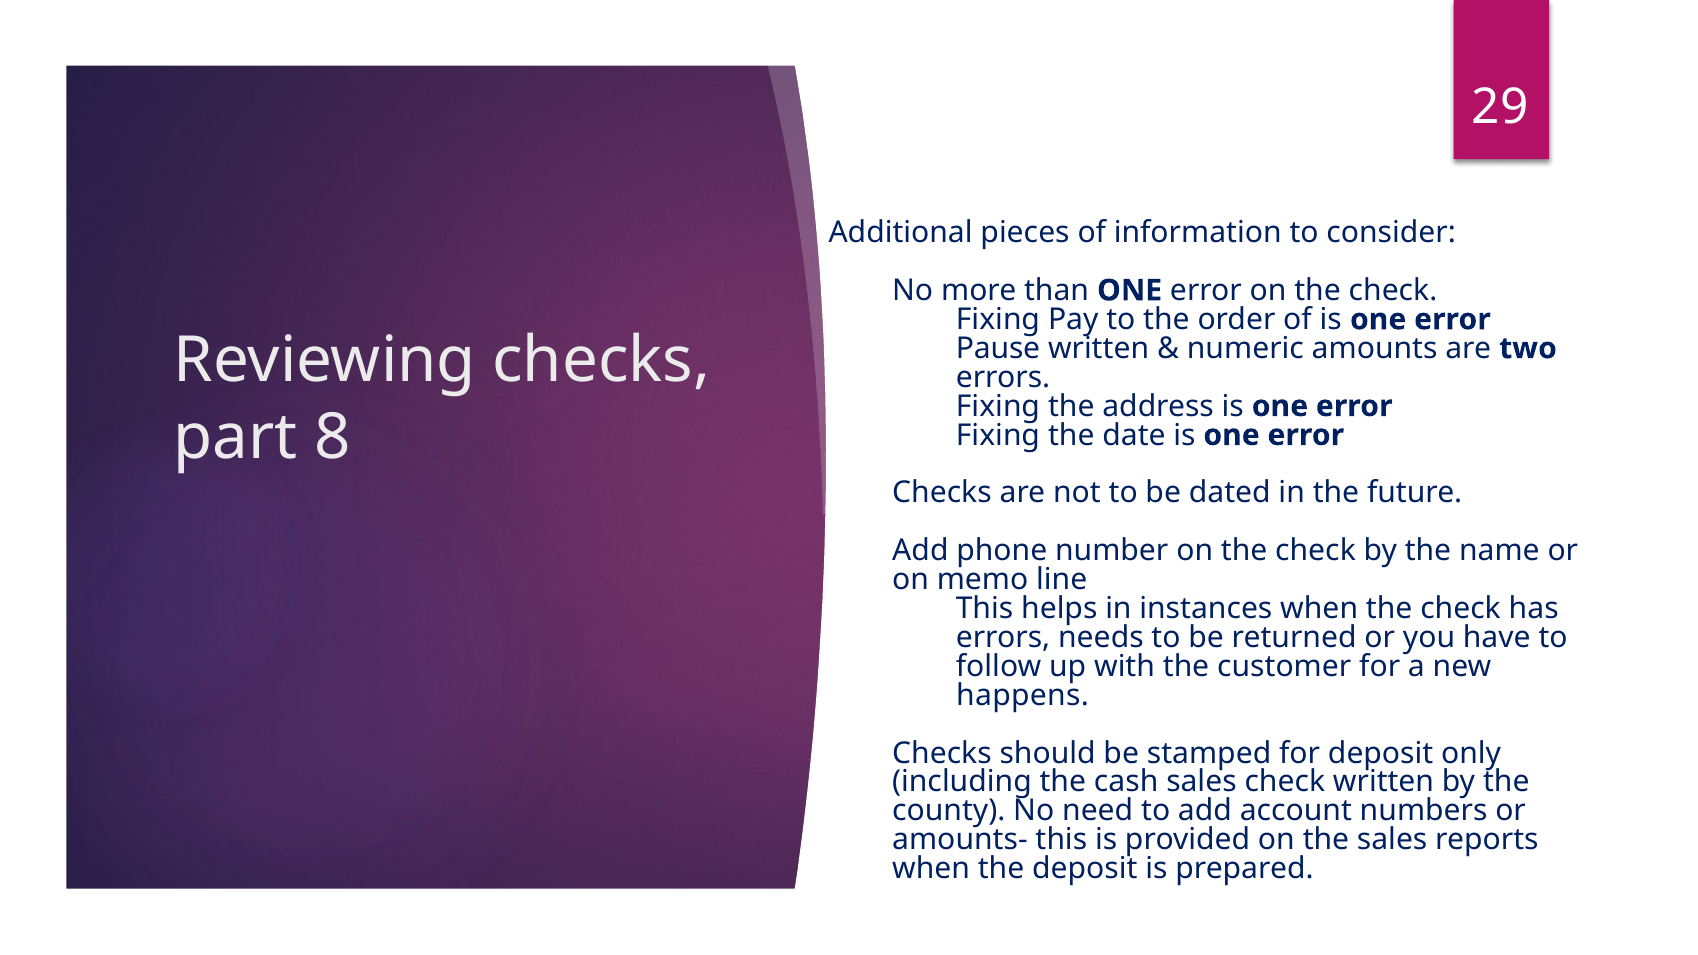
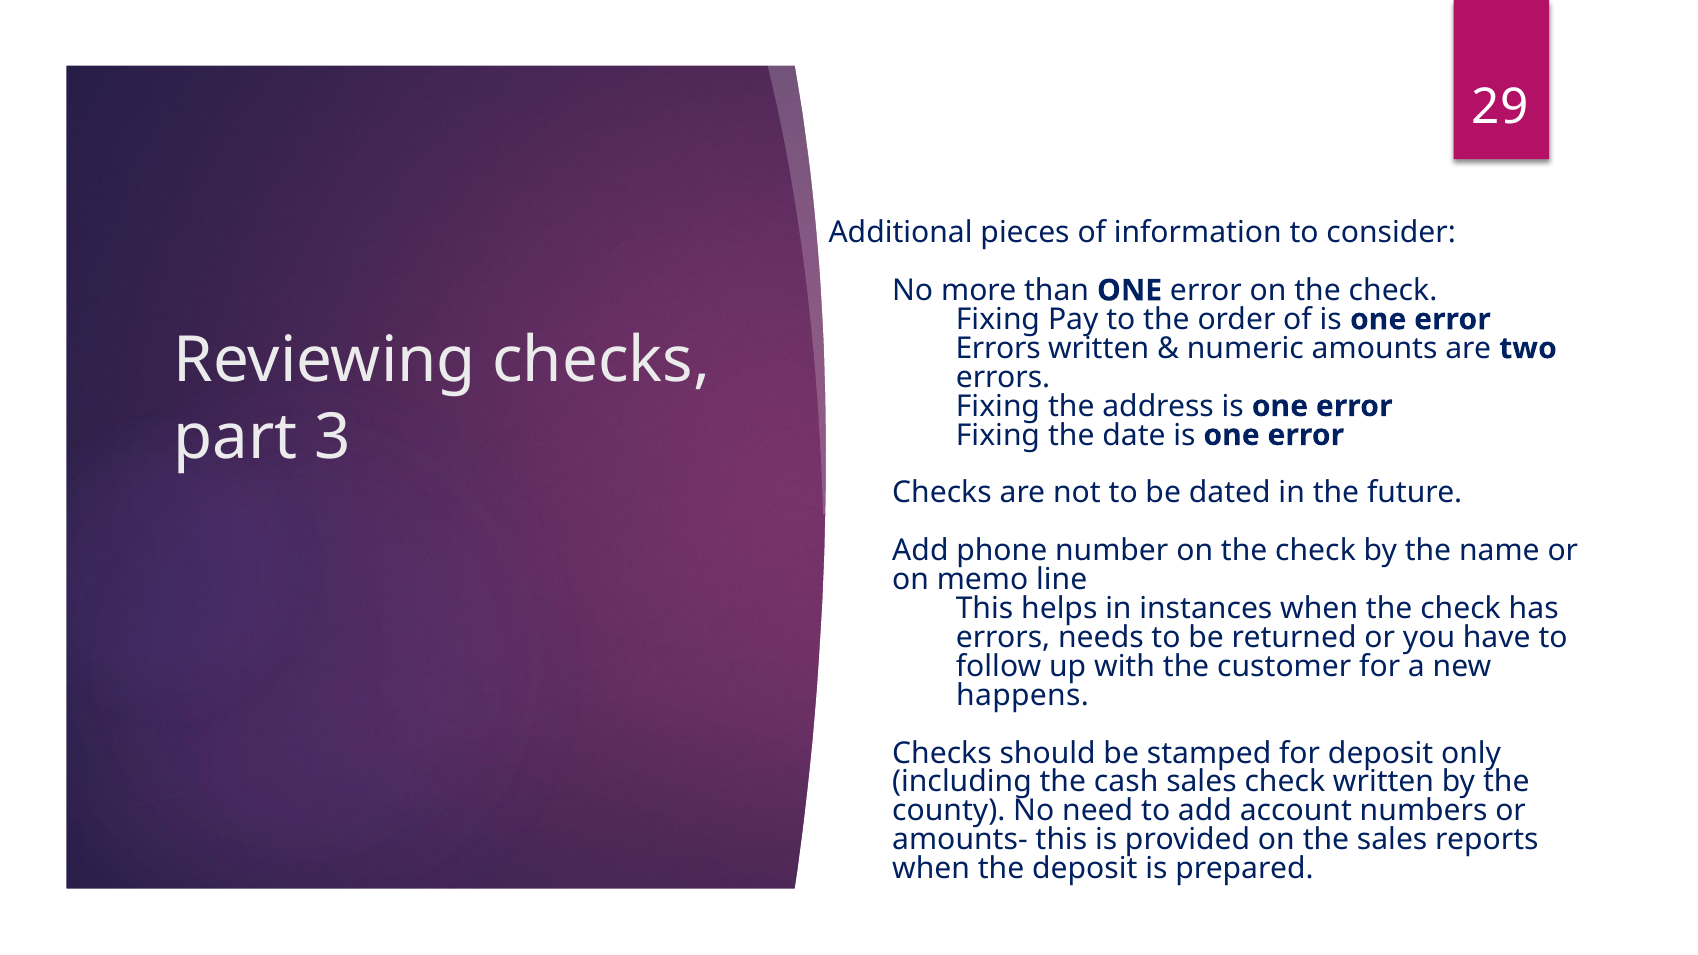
Pause: Pause -> Errors (998, 348)
8: 8 -> 3 (332, 437)
